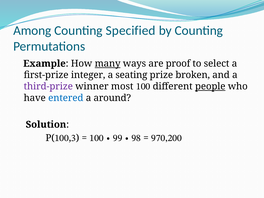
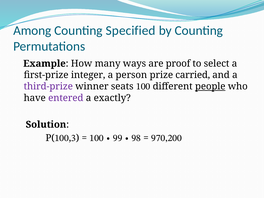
many underline: present -> none (108, 64)
seating: seating -> person (131, 75)
broken: broken -> carried (193, 75)
most: most -> seats (122, 86)
entered colour: blue -> purple (66, 98)
around: around -> exactly (112, 98)
